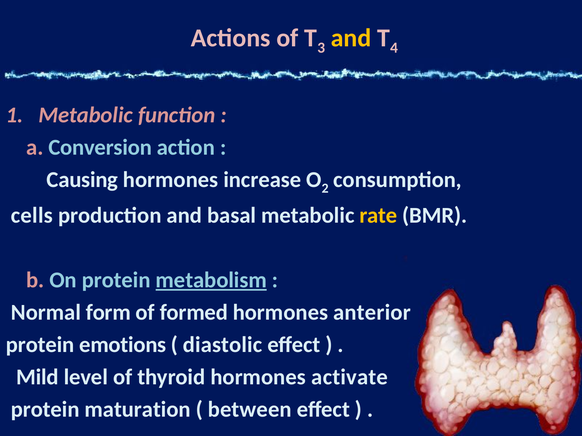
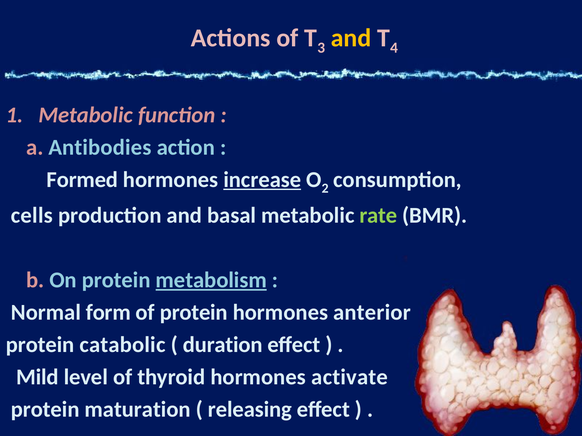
Conversion: Conversion -> Antibodies (100, 147)
Causing: Causing -> Formed (82, 180)
increase underline: none -> present (262, 180)
rate colour: yellow -> light green (378, 216)
of formed: formed -> protein (194, 313)
emotions: emotions -> catabolic (123, 345)
diastolic: diastolic -> duration (223, 345)
between: between -> releasing (250, 410)
